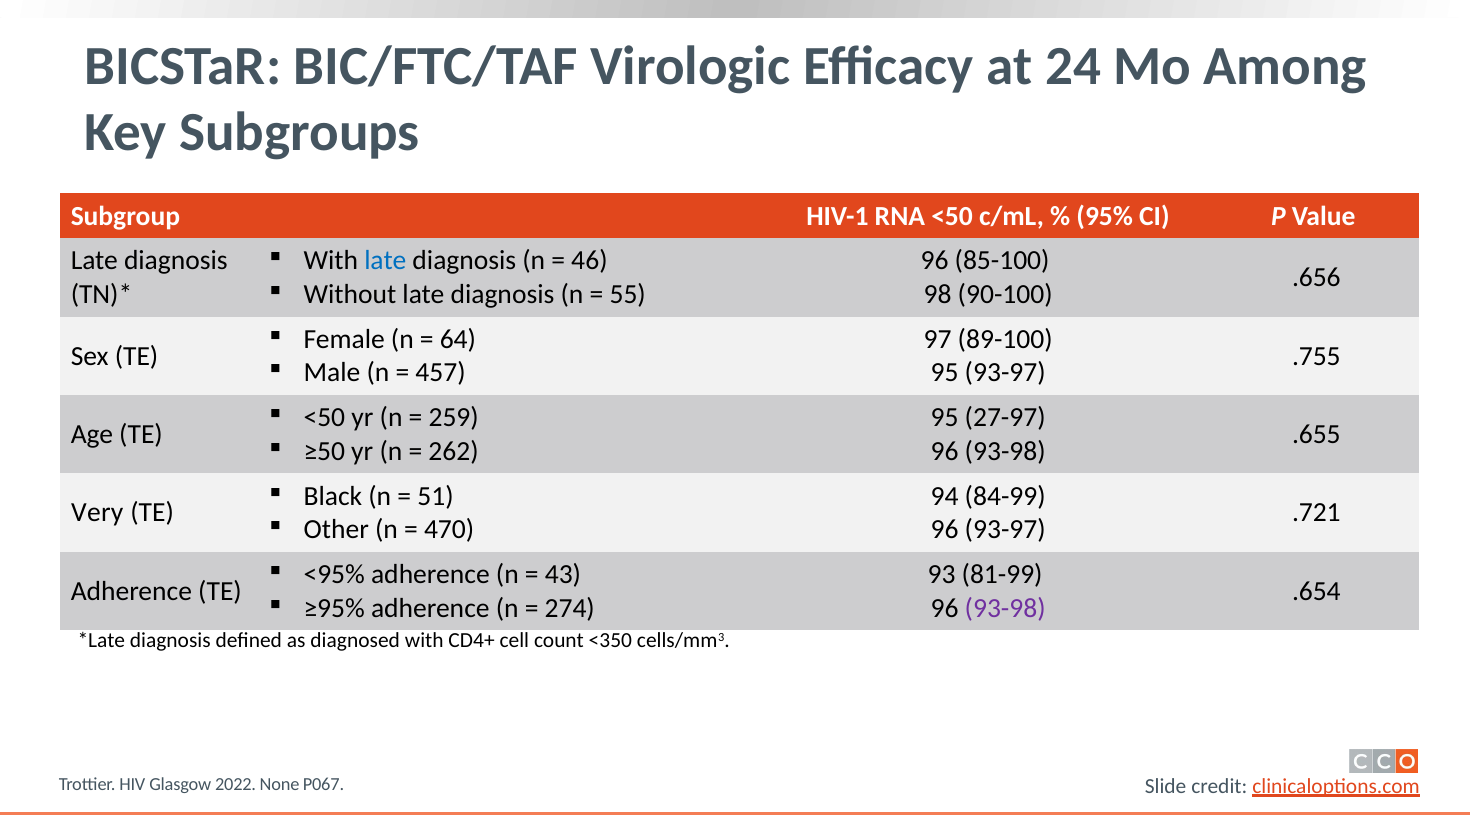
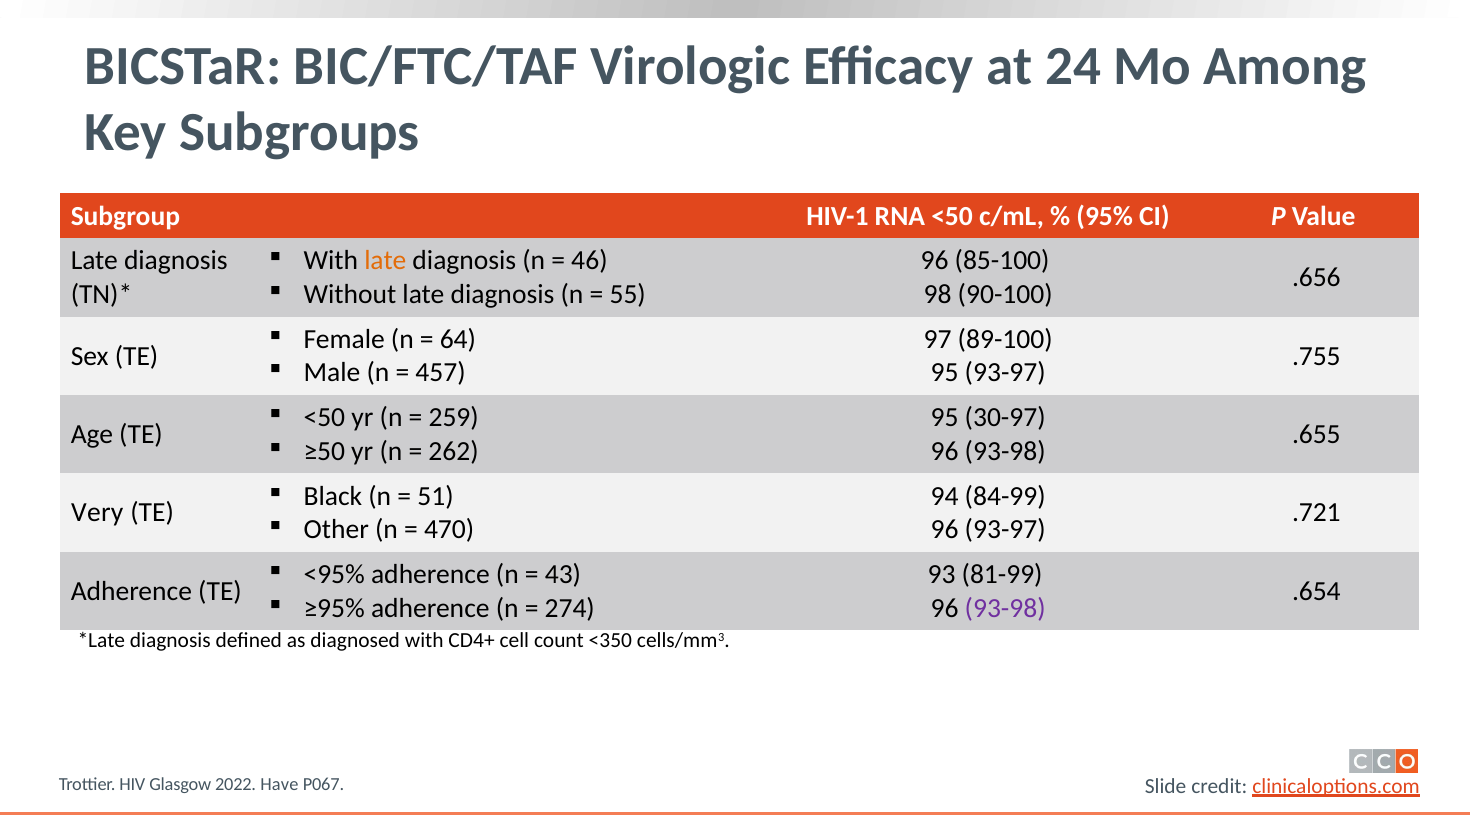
late colour: blue -> orange (385, 261)
27-97: 27-97 -> 30-97 (1005, 417)
None: None -> Have (279, 785)
